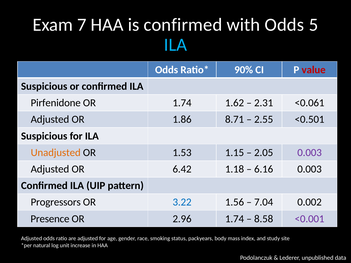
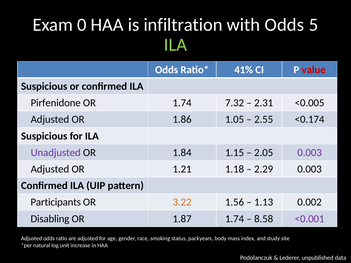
7: 7 -> 0 (82, 25)
is confirmed: confirmed -> infiltration (183, 25)
ILA colour: light blue -> light green (175, 45)
90%: 90% -> 41% (244, 70)
1.62: 1.62 -> 7.32 (235, 103)
<0.061: <0.061 -> <0.005 (310, 103)
8.71: 8.71 -> 1.05 (235, 120)
<0.501: <0.501 -> <0.174 (310, 120)
Unadjusted colour: orange -> purple (56, 153)
1.53: 1.53 -> 1.84 (182, 153)
6.42: 6.42 -> 1.21 (182, 169)
6.16: 6.16 -> 2.29 (264, 169)
Progressors: Progressors -> Participants (56, 202)
3.22 colour: blue -> orange (182, 202)
7.04: 7.04 -> 1.13 (264, 202)
Presence: Presence -> Disabling (50, 219)
2.96: 2.96 -> 1.87 (182, 219)
